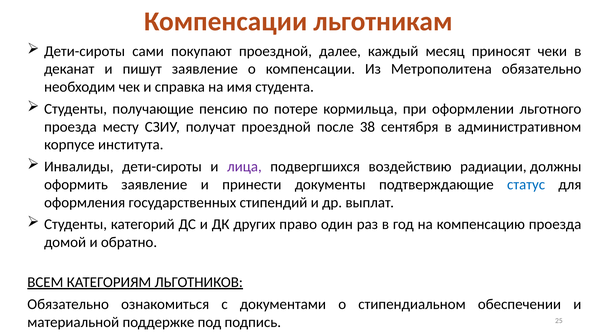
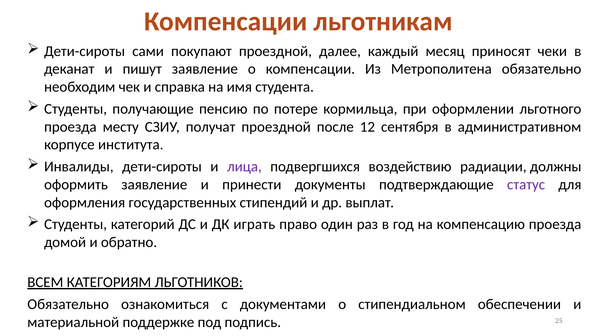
38: 38 -> 12 (367, 127)
статус colour: blue -> purple (526, 184)
других: других -> играть (254, 224)
